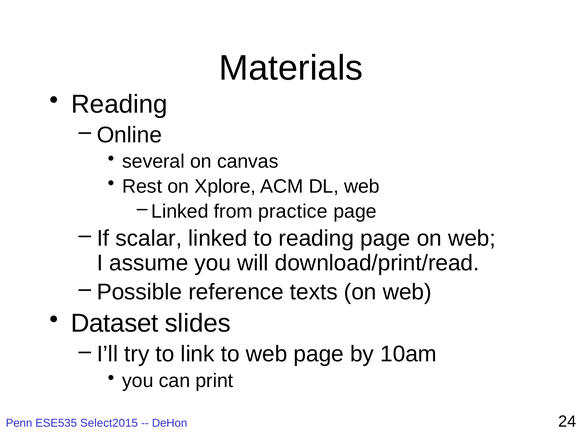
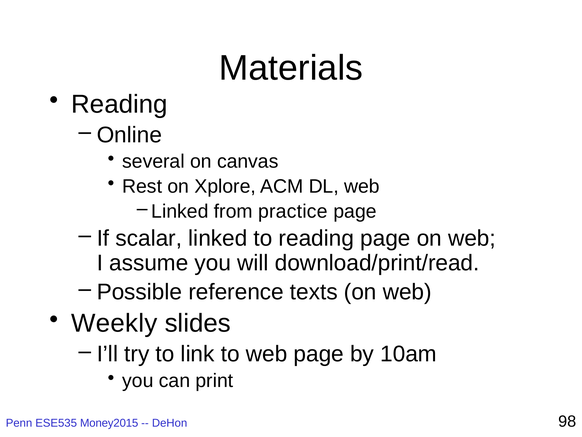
Dataset: Dataset -> Weekly (114, 323)
Select2015: Select2015 -> Money2015 (109, 423)
24: 24 -> 98 (567, 421)
